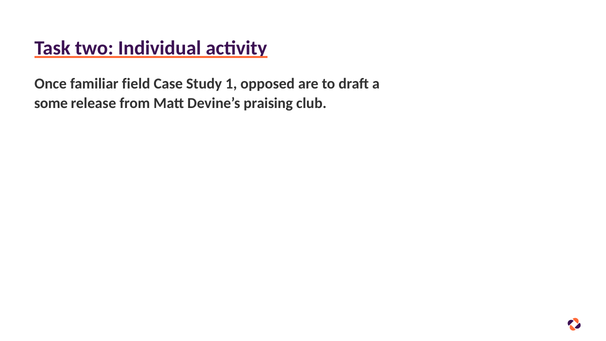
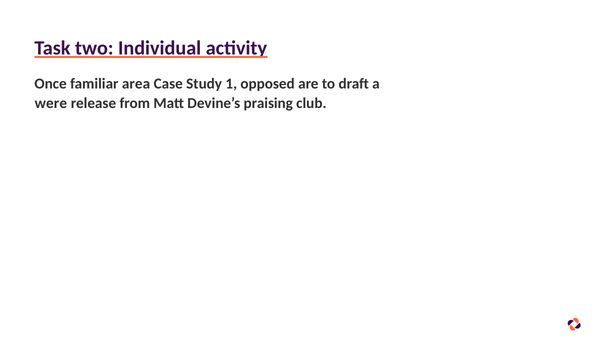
field: field -> area (136, 84)
some: some -> were (51, 103)
